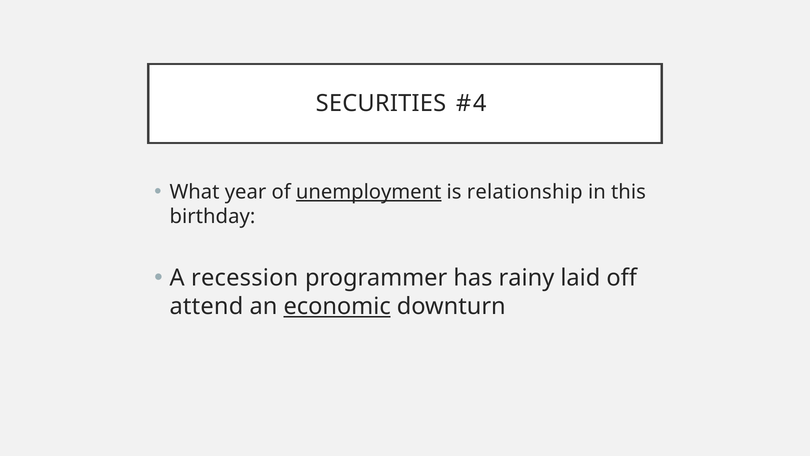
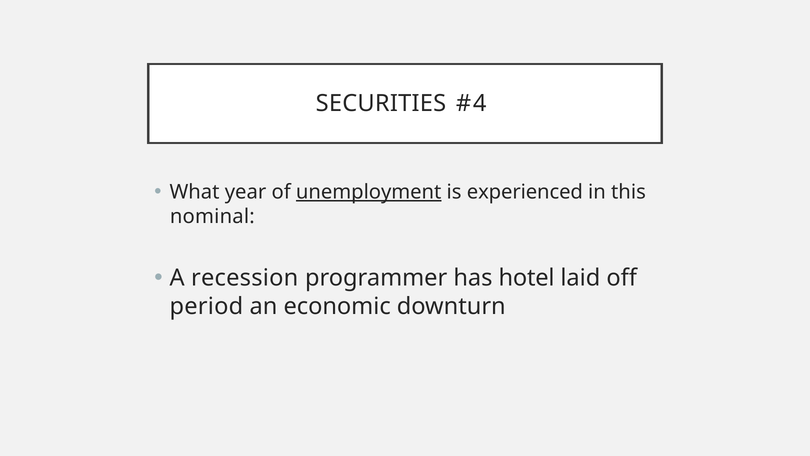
relationship: relationship -> experienced (525, 192)
birthday: birthday -> nominal (212, 216)
rainy: rainy -> hotel (527, 278)
attend: attend -> period (206, 306)
economic underline: present -> none (337, 306)
